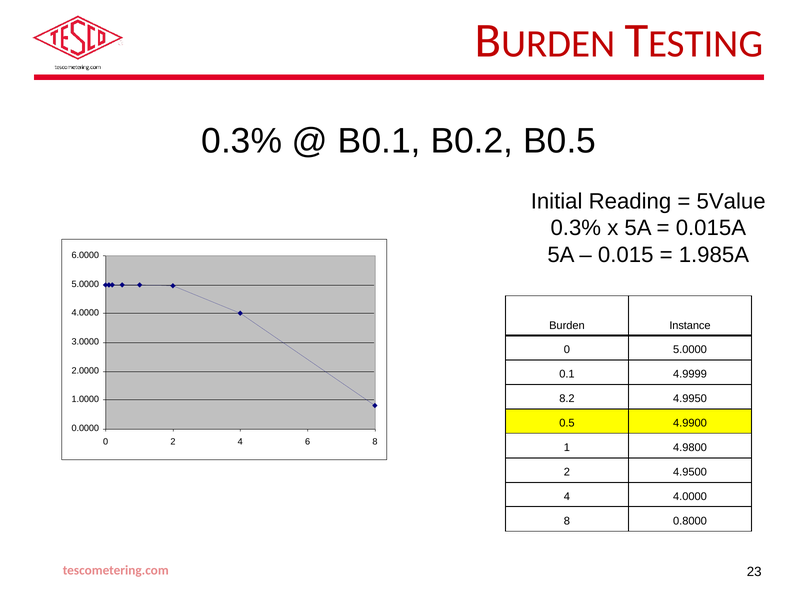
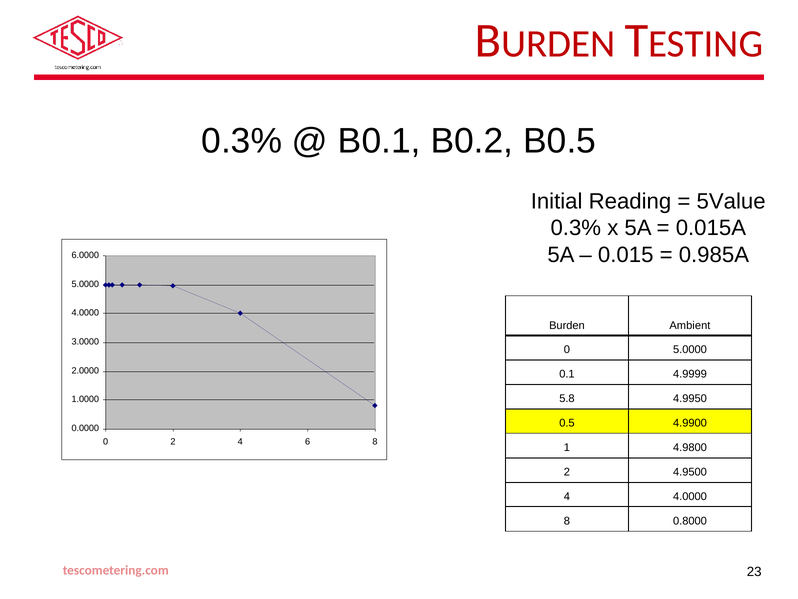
1.985A: 1.985A -> 0.985A (714, 254)
Instance: Instance -> Ambient (690, 325)
8.2: 8.2 -> 5.8 (567, 398)
